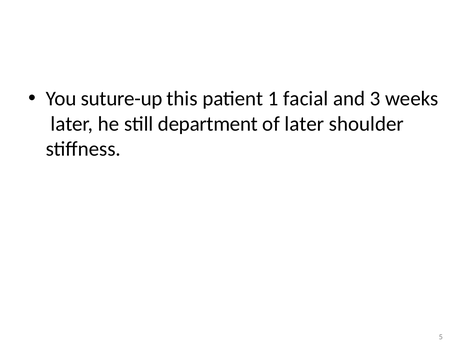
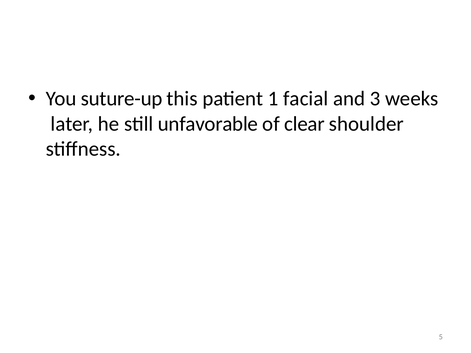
department: department -> unfavorable (208, 124)
of later: later -> clear (304, 124)
